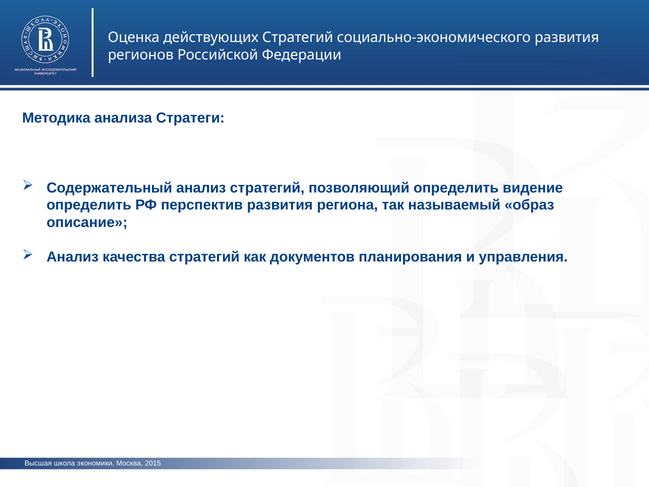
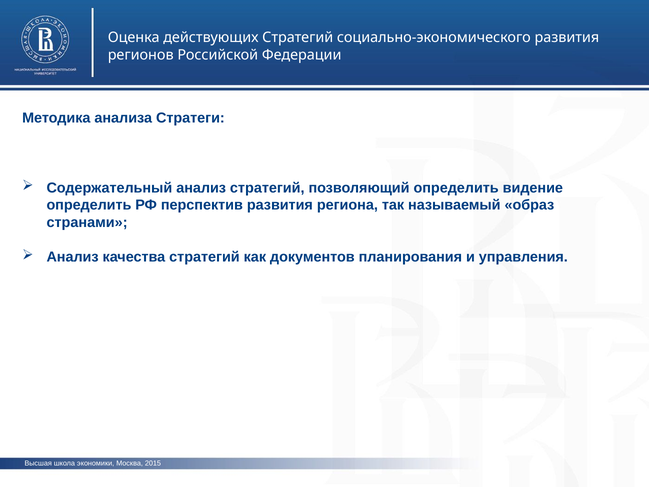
описание: описание -> странами (87, 222)
